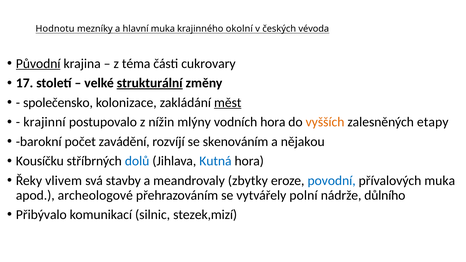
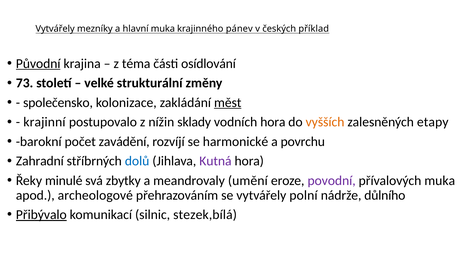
Hodnotu: Hodnotu -> Vytvářely (55, 29)
okolní: okolní -> pánev (239, 29)
vévoda: vévoda -> příklad (314, 29)
cukrovary: cukrovary -> osídlování (208, 64)
17: 17 -> 73 (25, 83)
strukturální underline: present -> none (150, 83)
mlýny: mlýny -> sklady (194, 122)
skenováním: skenováním -> harmonické (236, 142)
nějakou: nějakou -> povrchu (303, 142)
Kousíčku: Kousíčku -> Zahradní (40, 161)
Kutná colour: blue -> purple (215, 161)
vlivem: vlivem -> minulé (64, 181)
stavby: stavby -> zbytky (123, 181)
zbytky: zbytky -> umění (248, 181)
povodní colour: blue -> purple (332, 181)
Přibývalo underline: none -> present (41, 215)
stezek,mizí: stezek,mizí -> stezek,bílá (205, 215)
